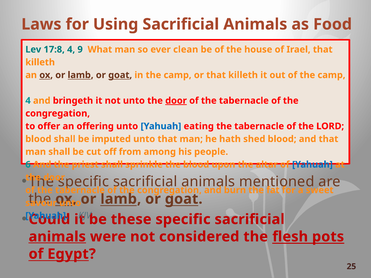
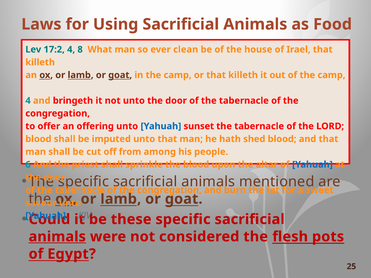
17:8: 17:8 -> 17:2 (54, 50)
9: 9 -> 8 (80, 50)
door underline: present -> none (176, 101)
eating: eating -> sunset (199, 126)
